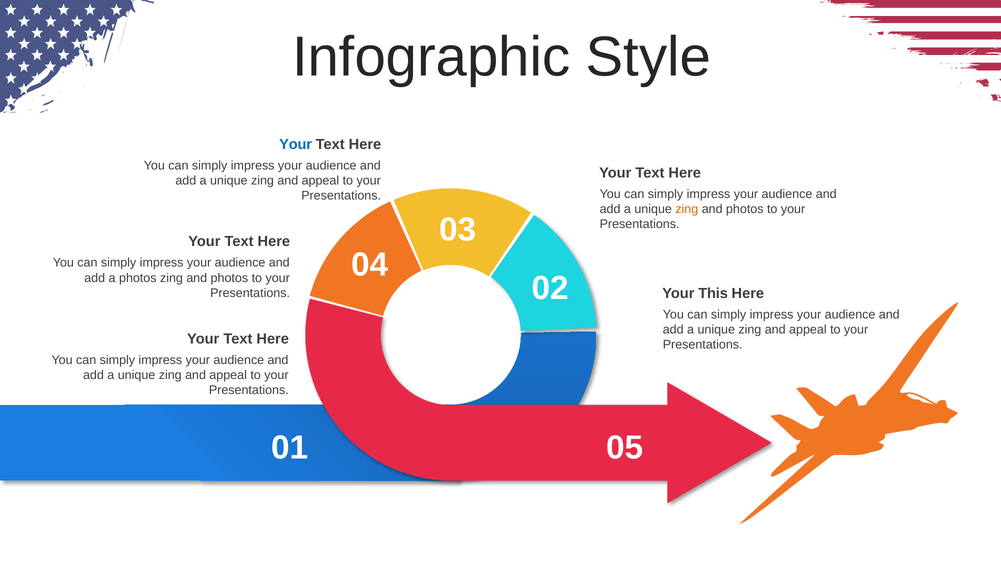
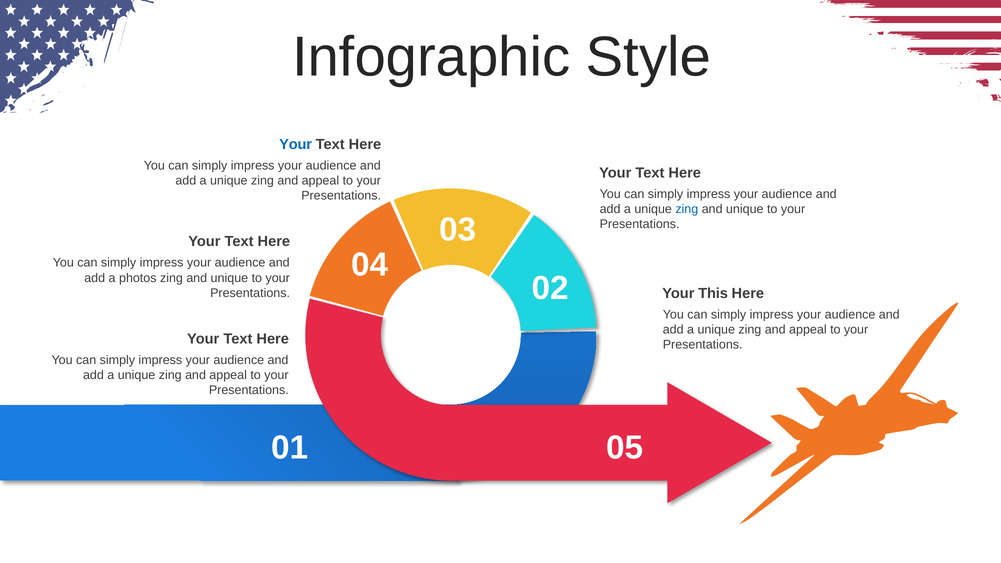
zing colour: orange -> blue (687, 209)
photos: photos -> unique (745, 209)
photos: photos -> unique (229, 278)
